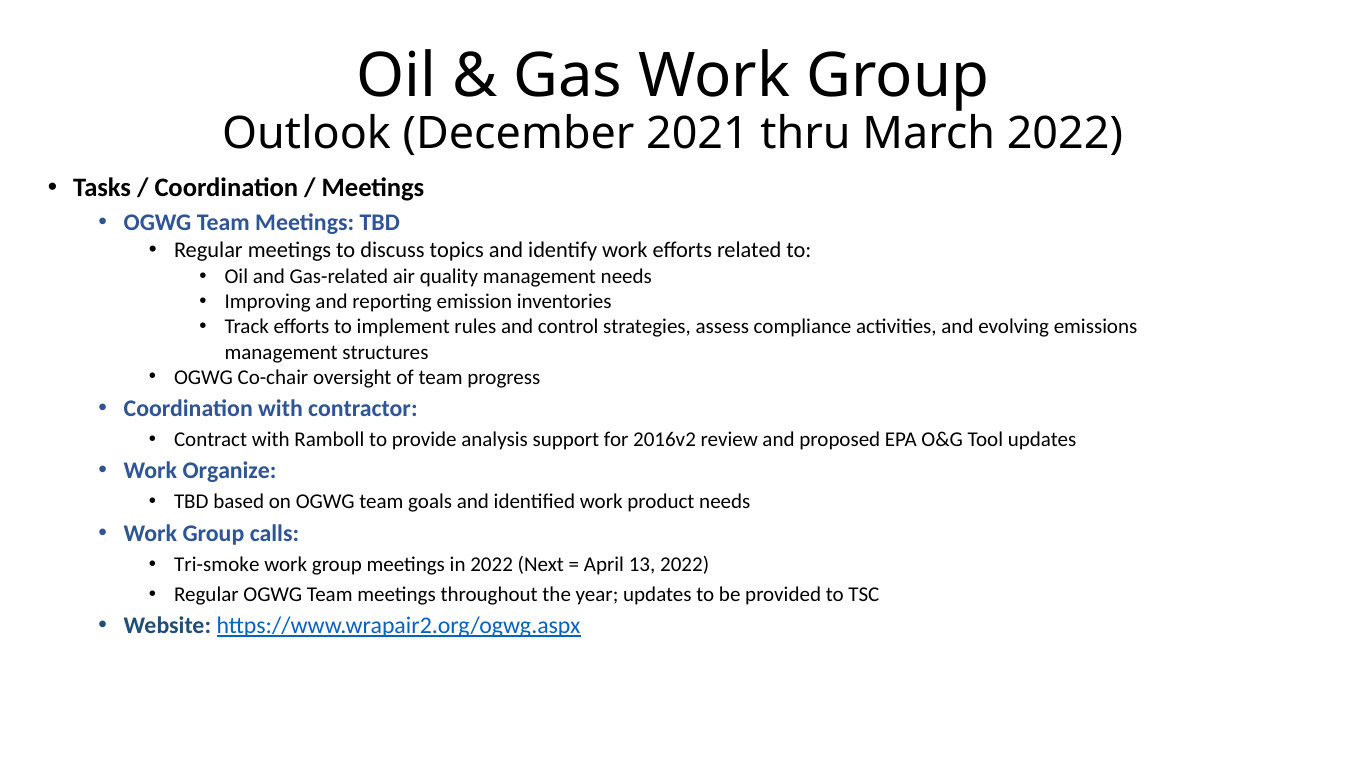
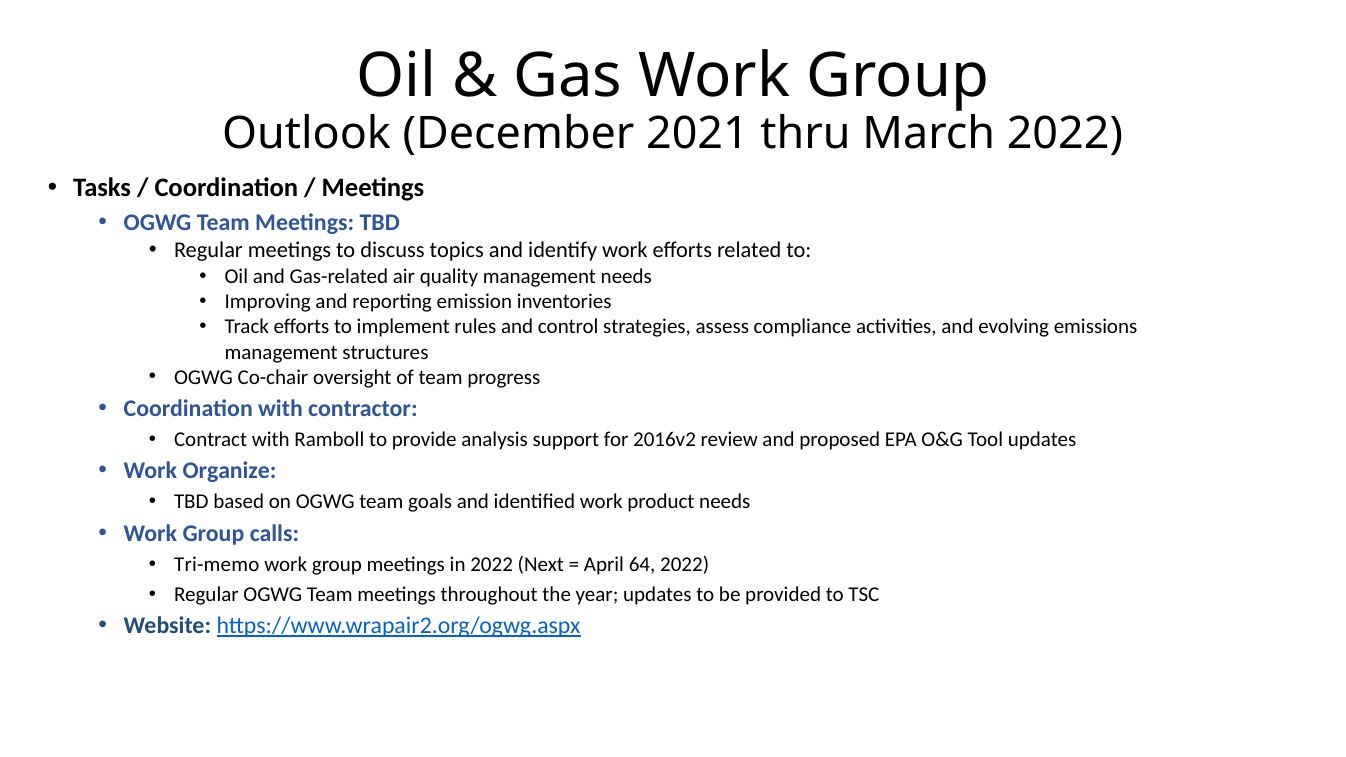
Tri-smoke: Tri-smoke -> Tri-memo (217, 565)
13: 13 -> 64 (642, 565)
